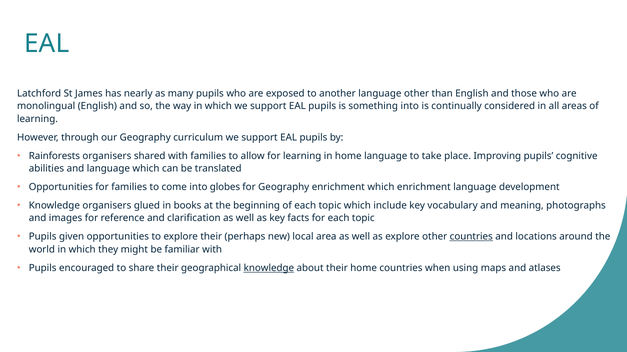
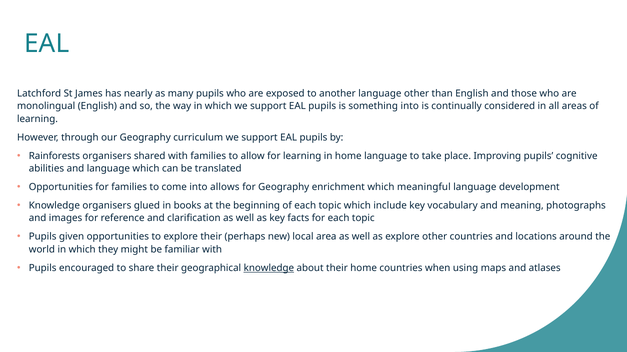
globes: globes -> allows (225, 187)
which enrichment: enrichment -> meaningful (424, 187)
countries underline: present -> none (471, 237)
